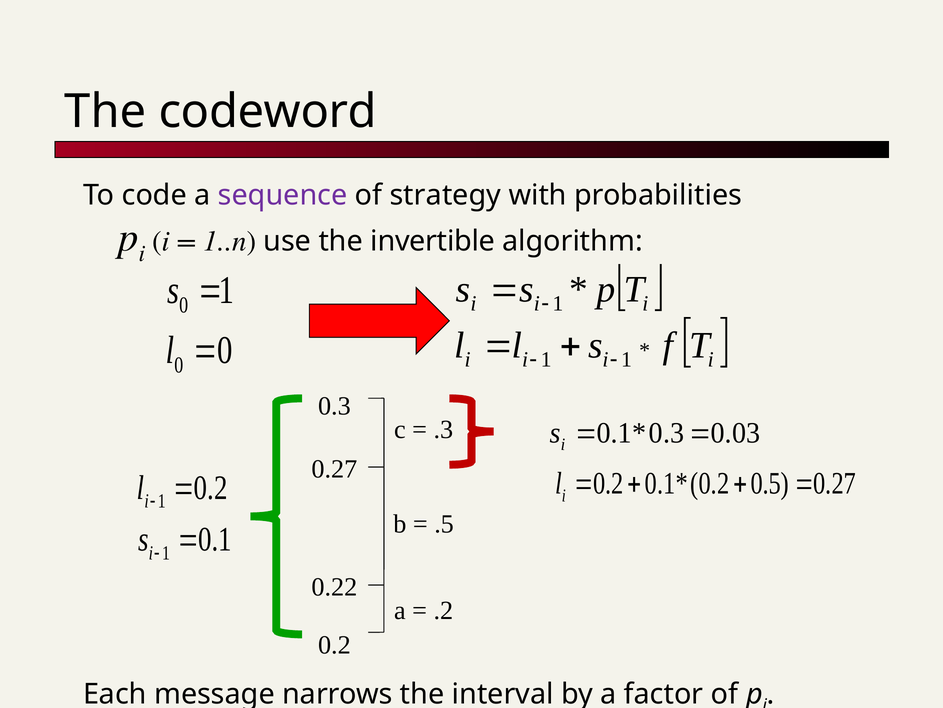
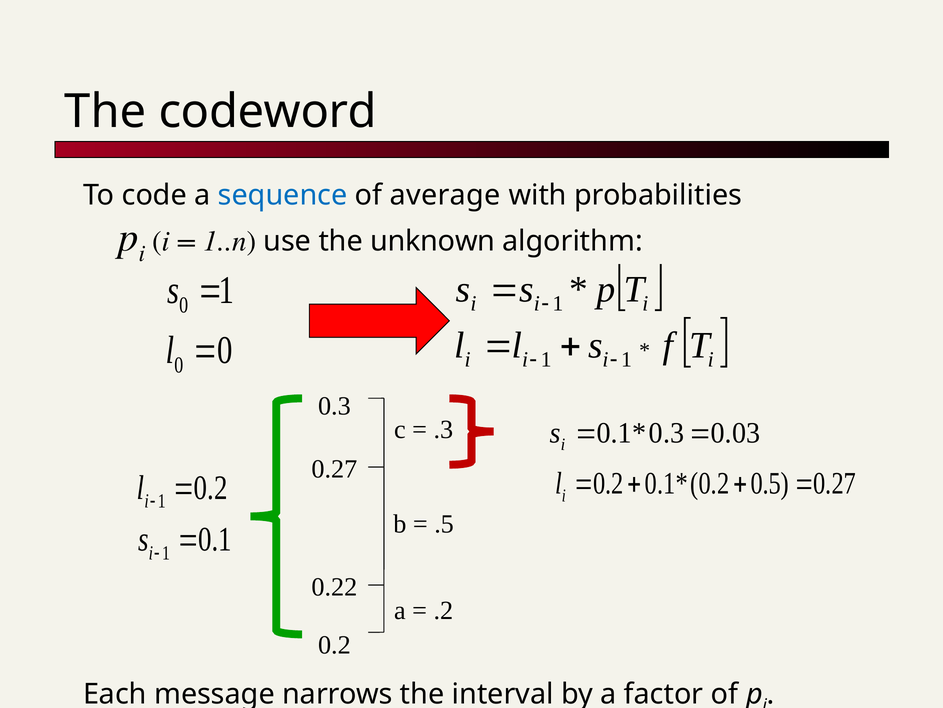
sequence colour: purple -> blue (283, 195)
strategy: strategy -> average (445, 195)
invertible: invertible -> unknown (433, 241)
